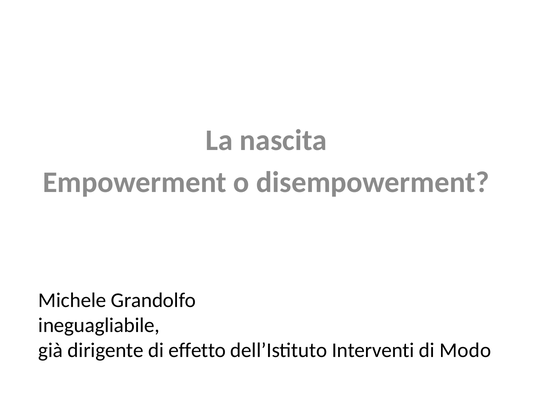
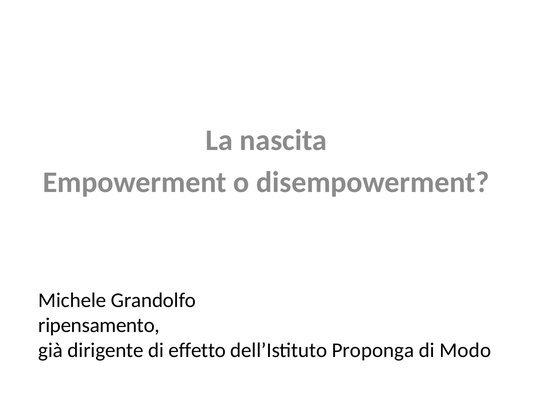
ineguagliabile: ineguagliabile -> ripensamento (99, 326)
Interventi: Interventi -> Proponga (373, 351)
